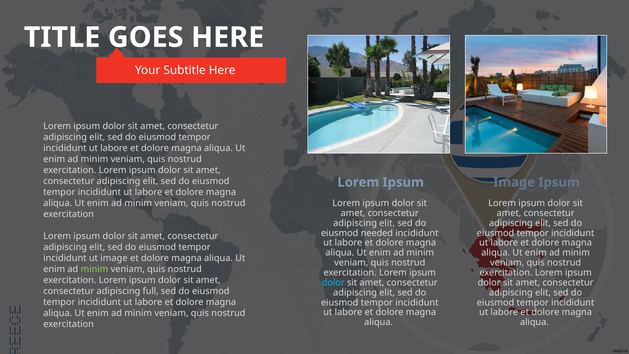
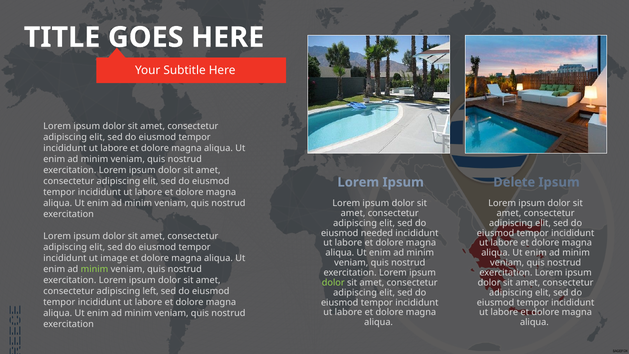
Image: Image -> Delete (514, 182)
dolor colour: light blue -> light green (333, 283)
full: full -> left (151, 291)
